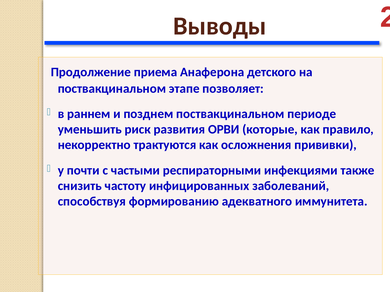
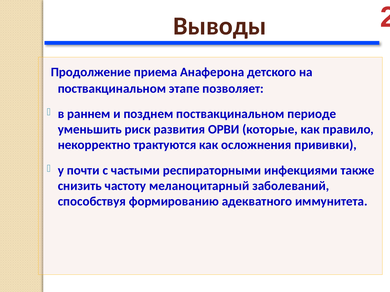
инфицированных: инфицированных -> меланоцитарный (199, 186)
